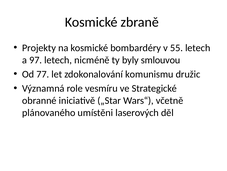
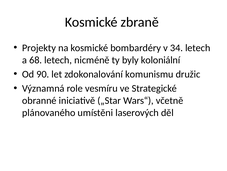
55: 55 -> 34 (177, 48)
97: 97 -> 68 (36, 60)
smlouvou: smlouvou -> koloniální (161, 60)
77: 77 -> 90 (43, 74)
